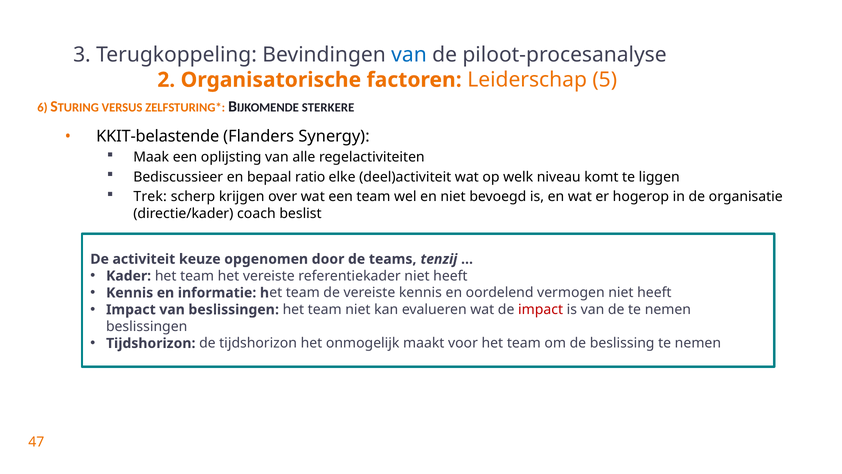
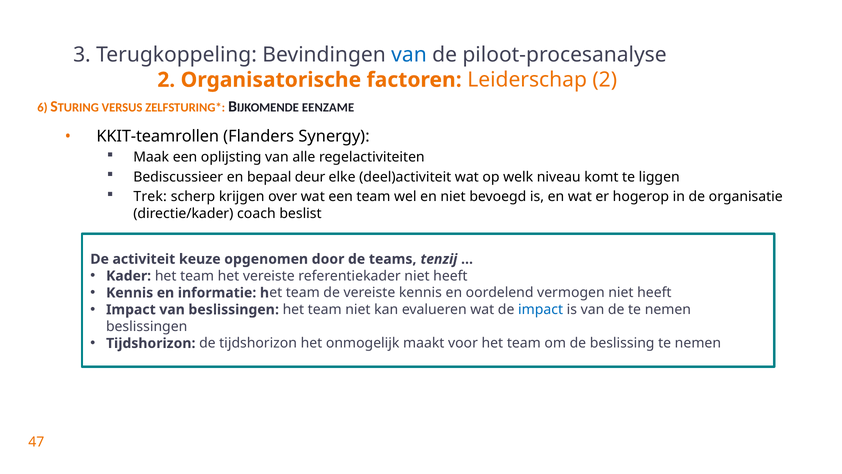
Leiderschap 5: 5 -> 2 (605, 80)
STERKERE: STERKERE -> EENZAME (328, 108)
KKIT-belastende: KKIT-belastende -> KKIT-teamrollen (158, 136)
ratio: ratio -> deur (310, 177)
impact colour: red -> blue (541, 310)
